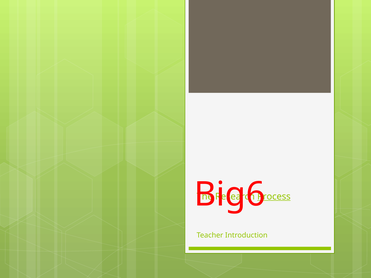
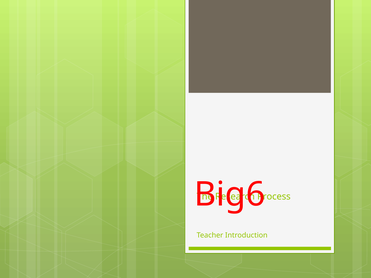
Process underline: present -> none (274, 197)
